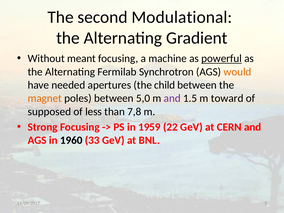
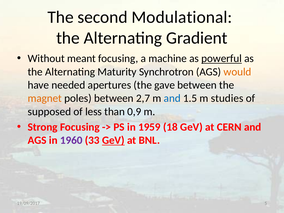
Fermilab: Fermilab -> Maturity (117, 72)
child: child -> gave (165, 85)
5,0: 5,0 -> 2,7 (143, 98)
and colour: purple -> blue (172, 98)
toward: toward -> studies (227, 98)
7,8: 7,8 -> 0,9 (134, 112)
22: 22 -> 18 (170, 127)
1960 colour: black -> purple (71, 140)
GeV underline: none -> present (113, 140)
